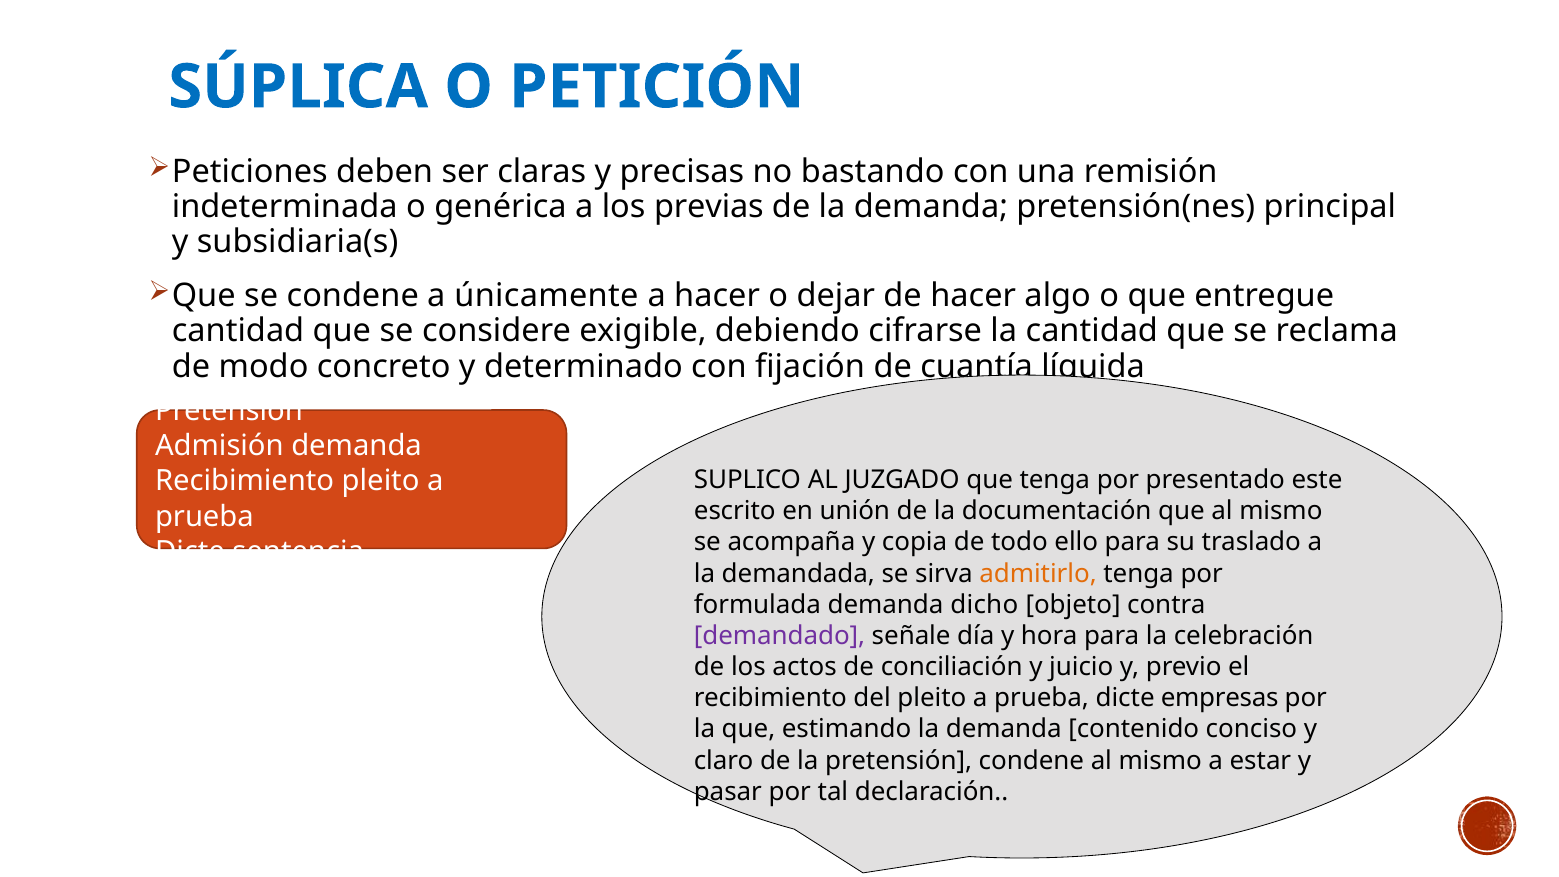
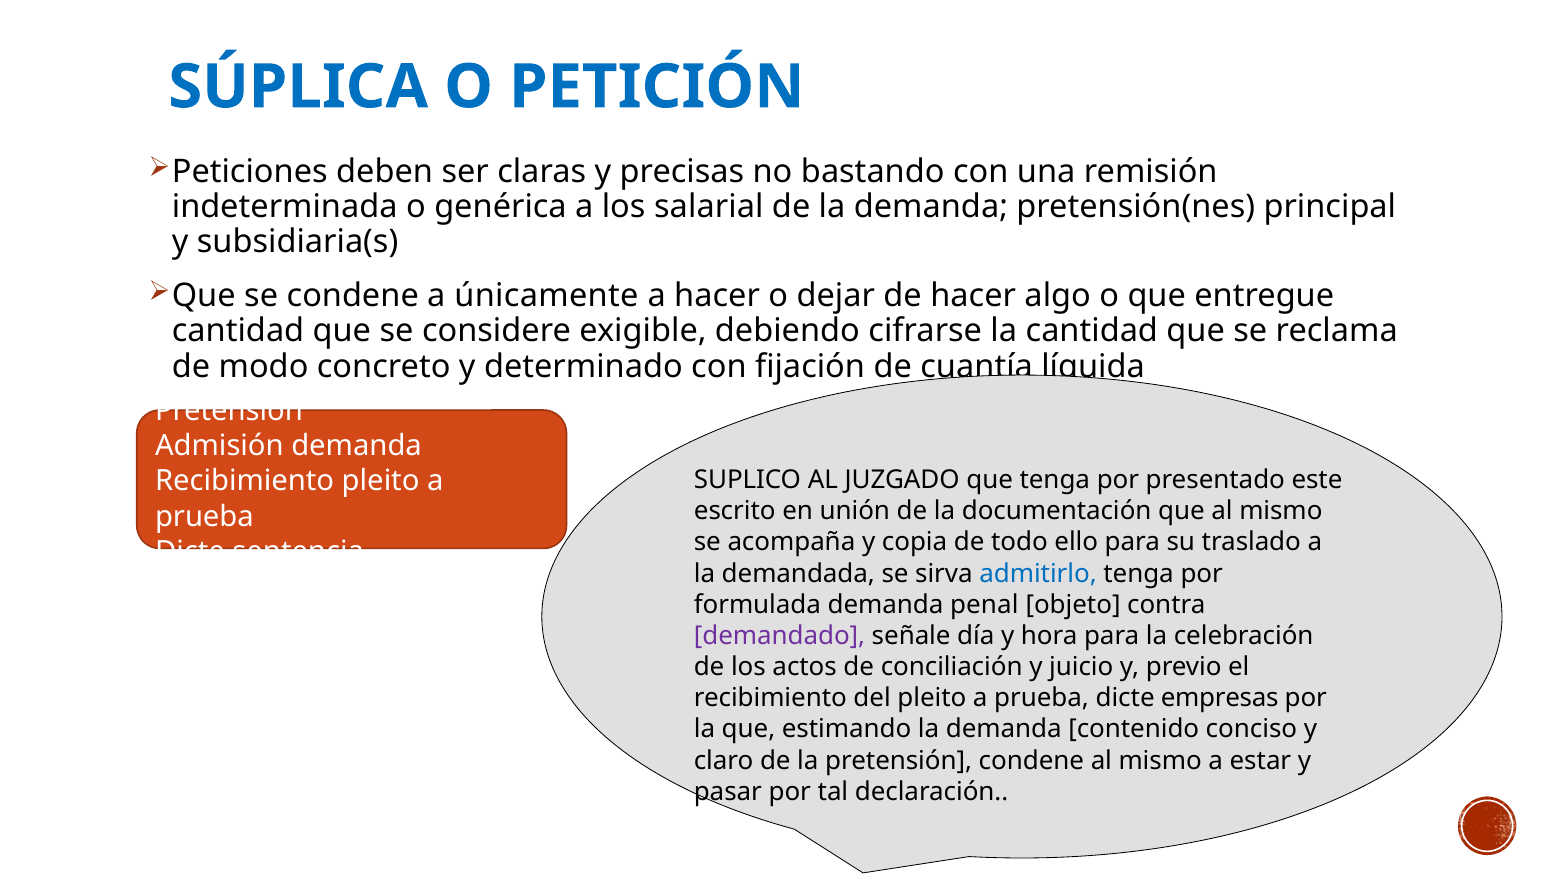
previas: previas -> salarial (709, 207)
admitirlo colour: orange -> blue (1038, 574)
dicho: dicho -> penal (984, 605)
